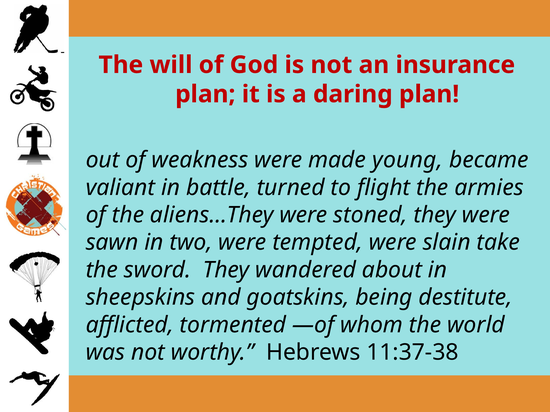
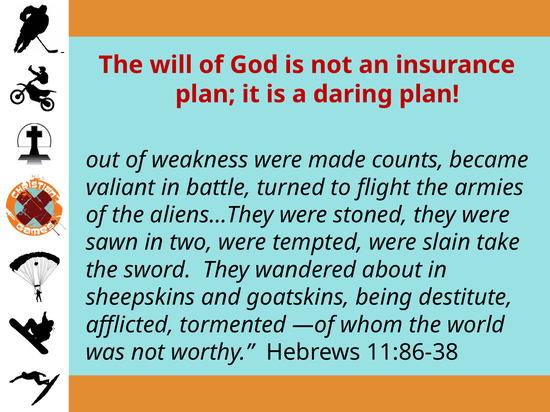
young: young -> counts (408, 160)
11:37-38: 11:37-38 -> 11:86-38 (412, 353)
